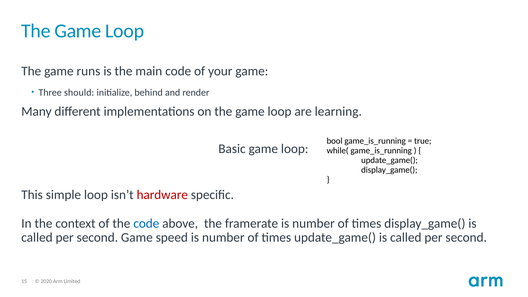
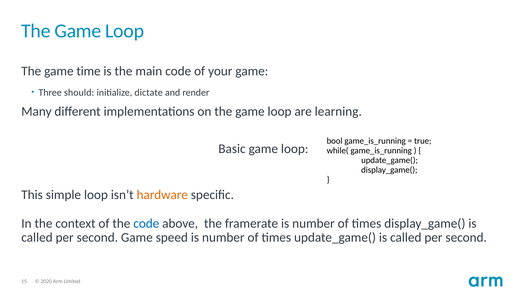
runs: runs -> time (89, 71)
behind: behind -> dictate (149, 92)
hardware colour: red -> orange (162, 195)
